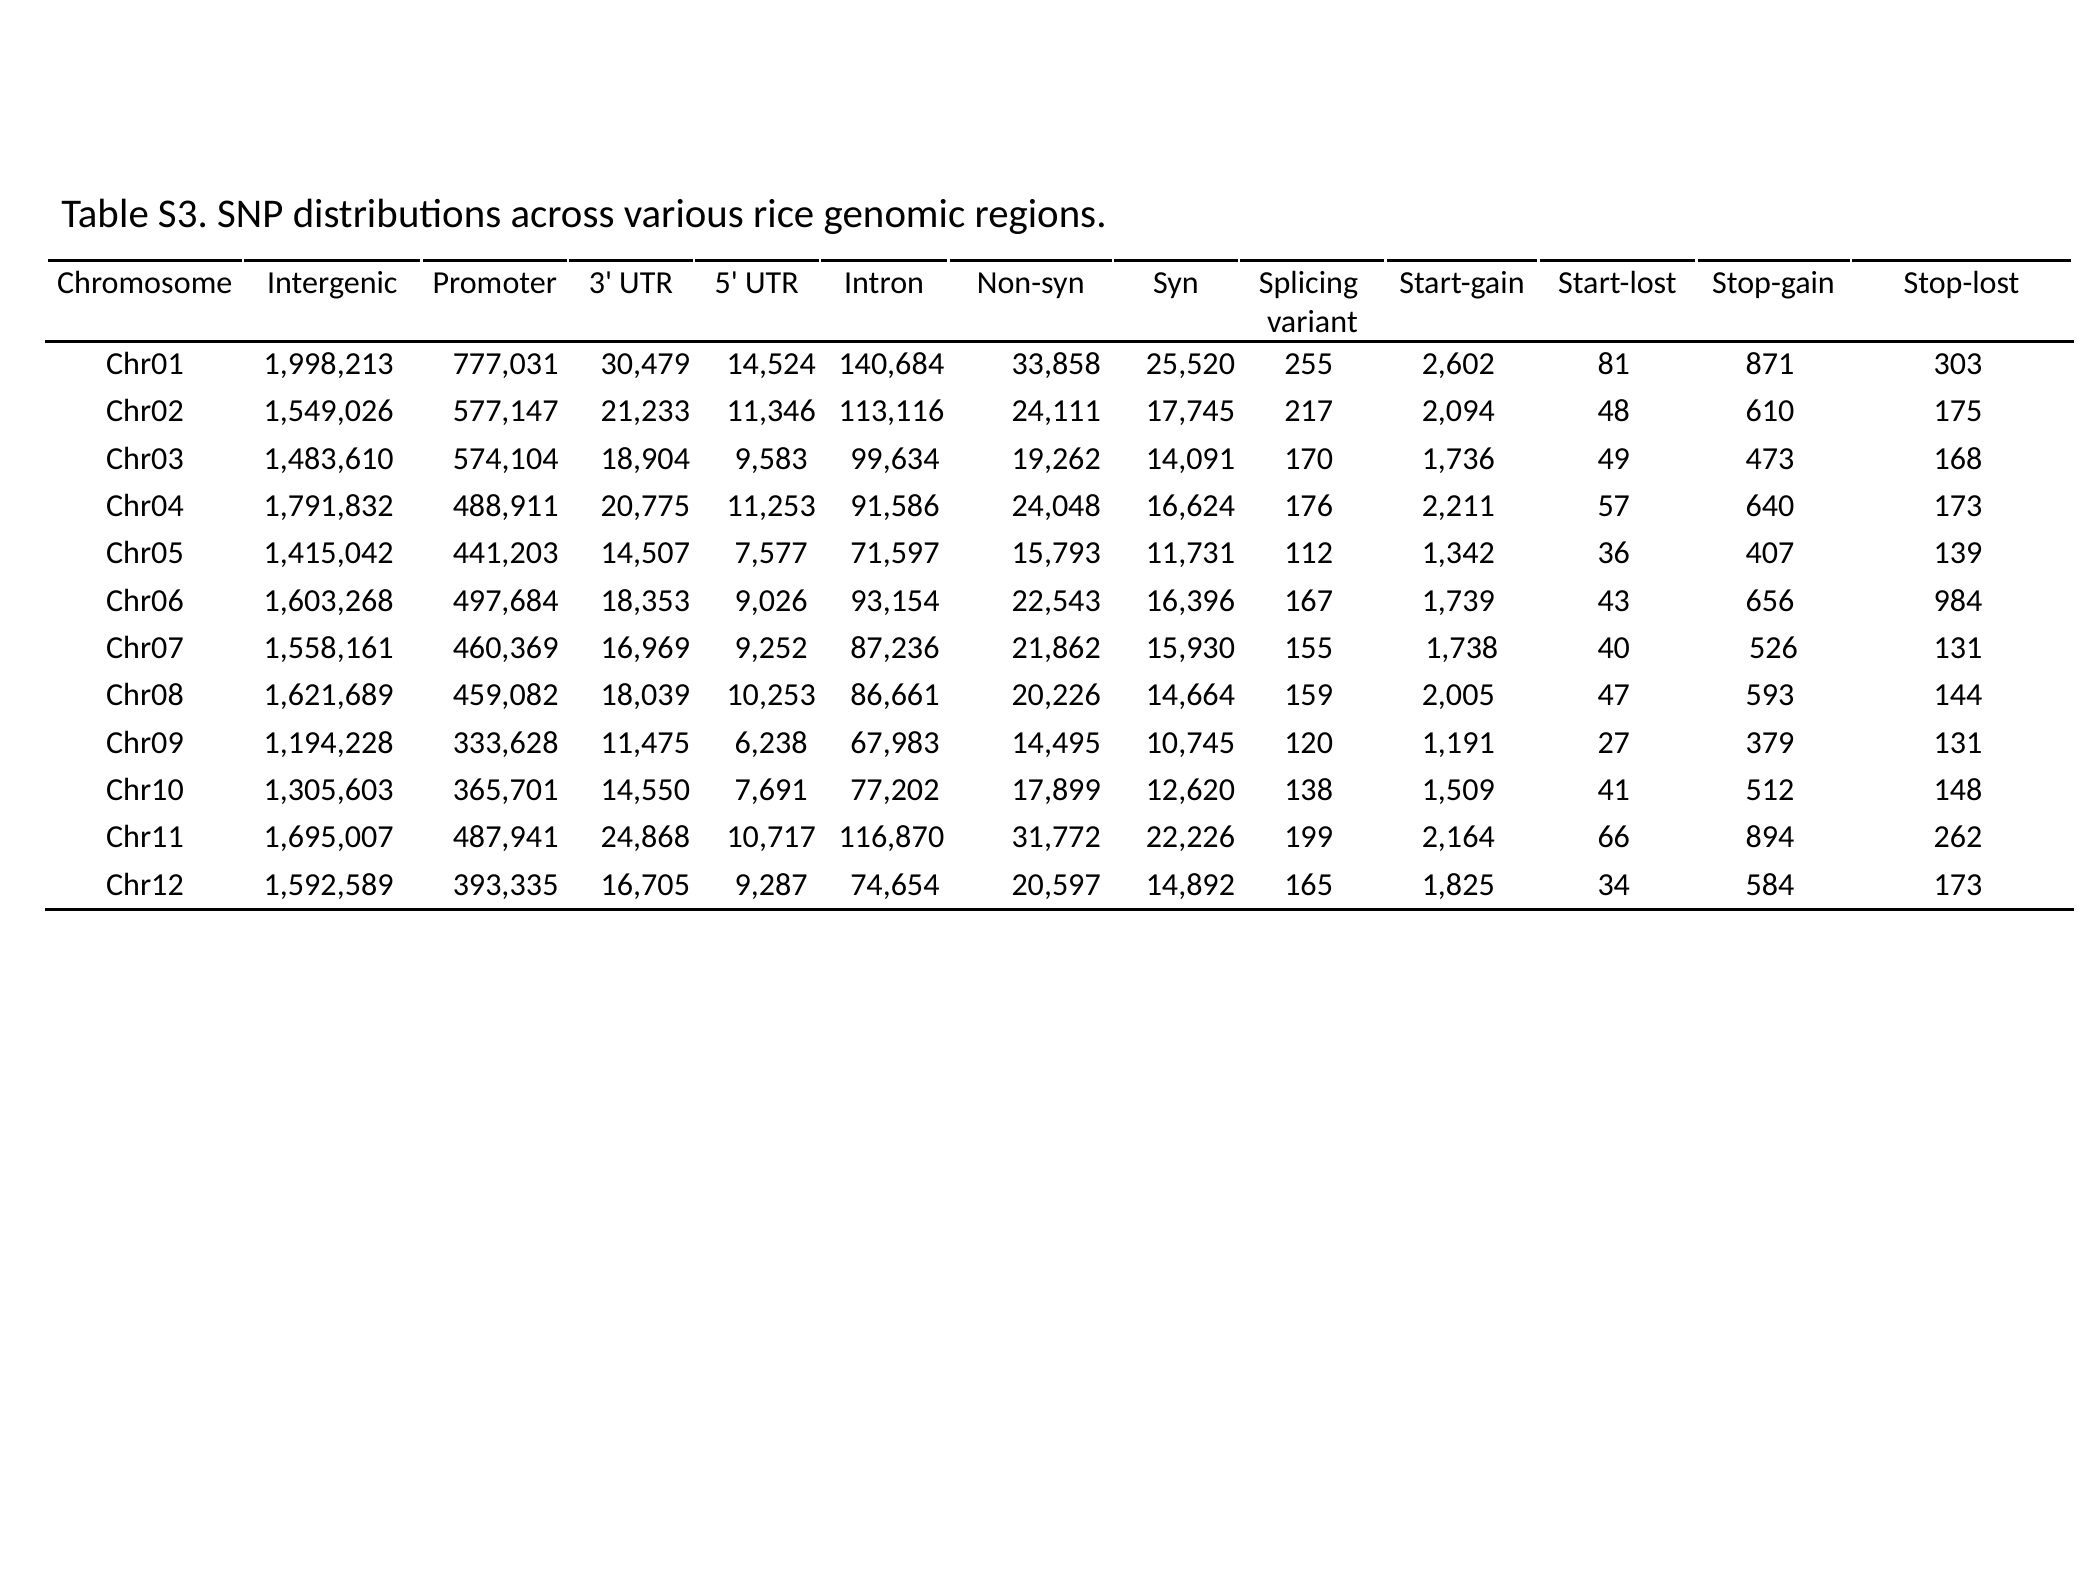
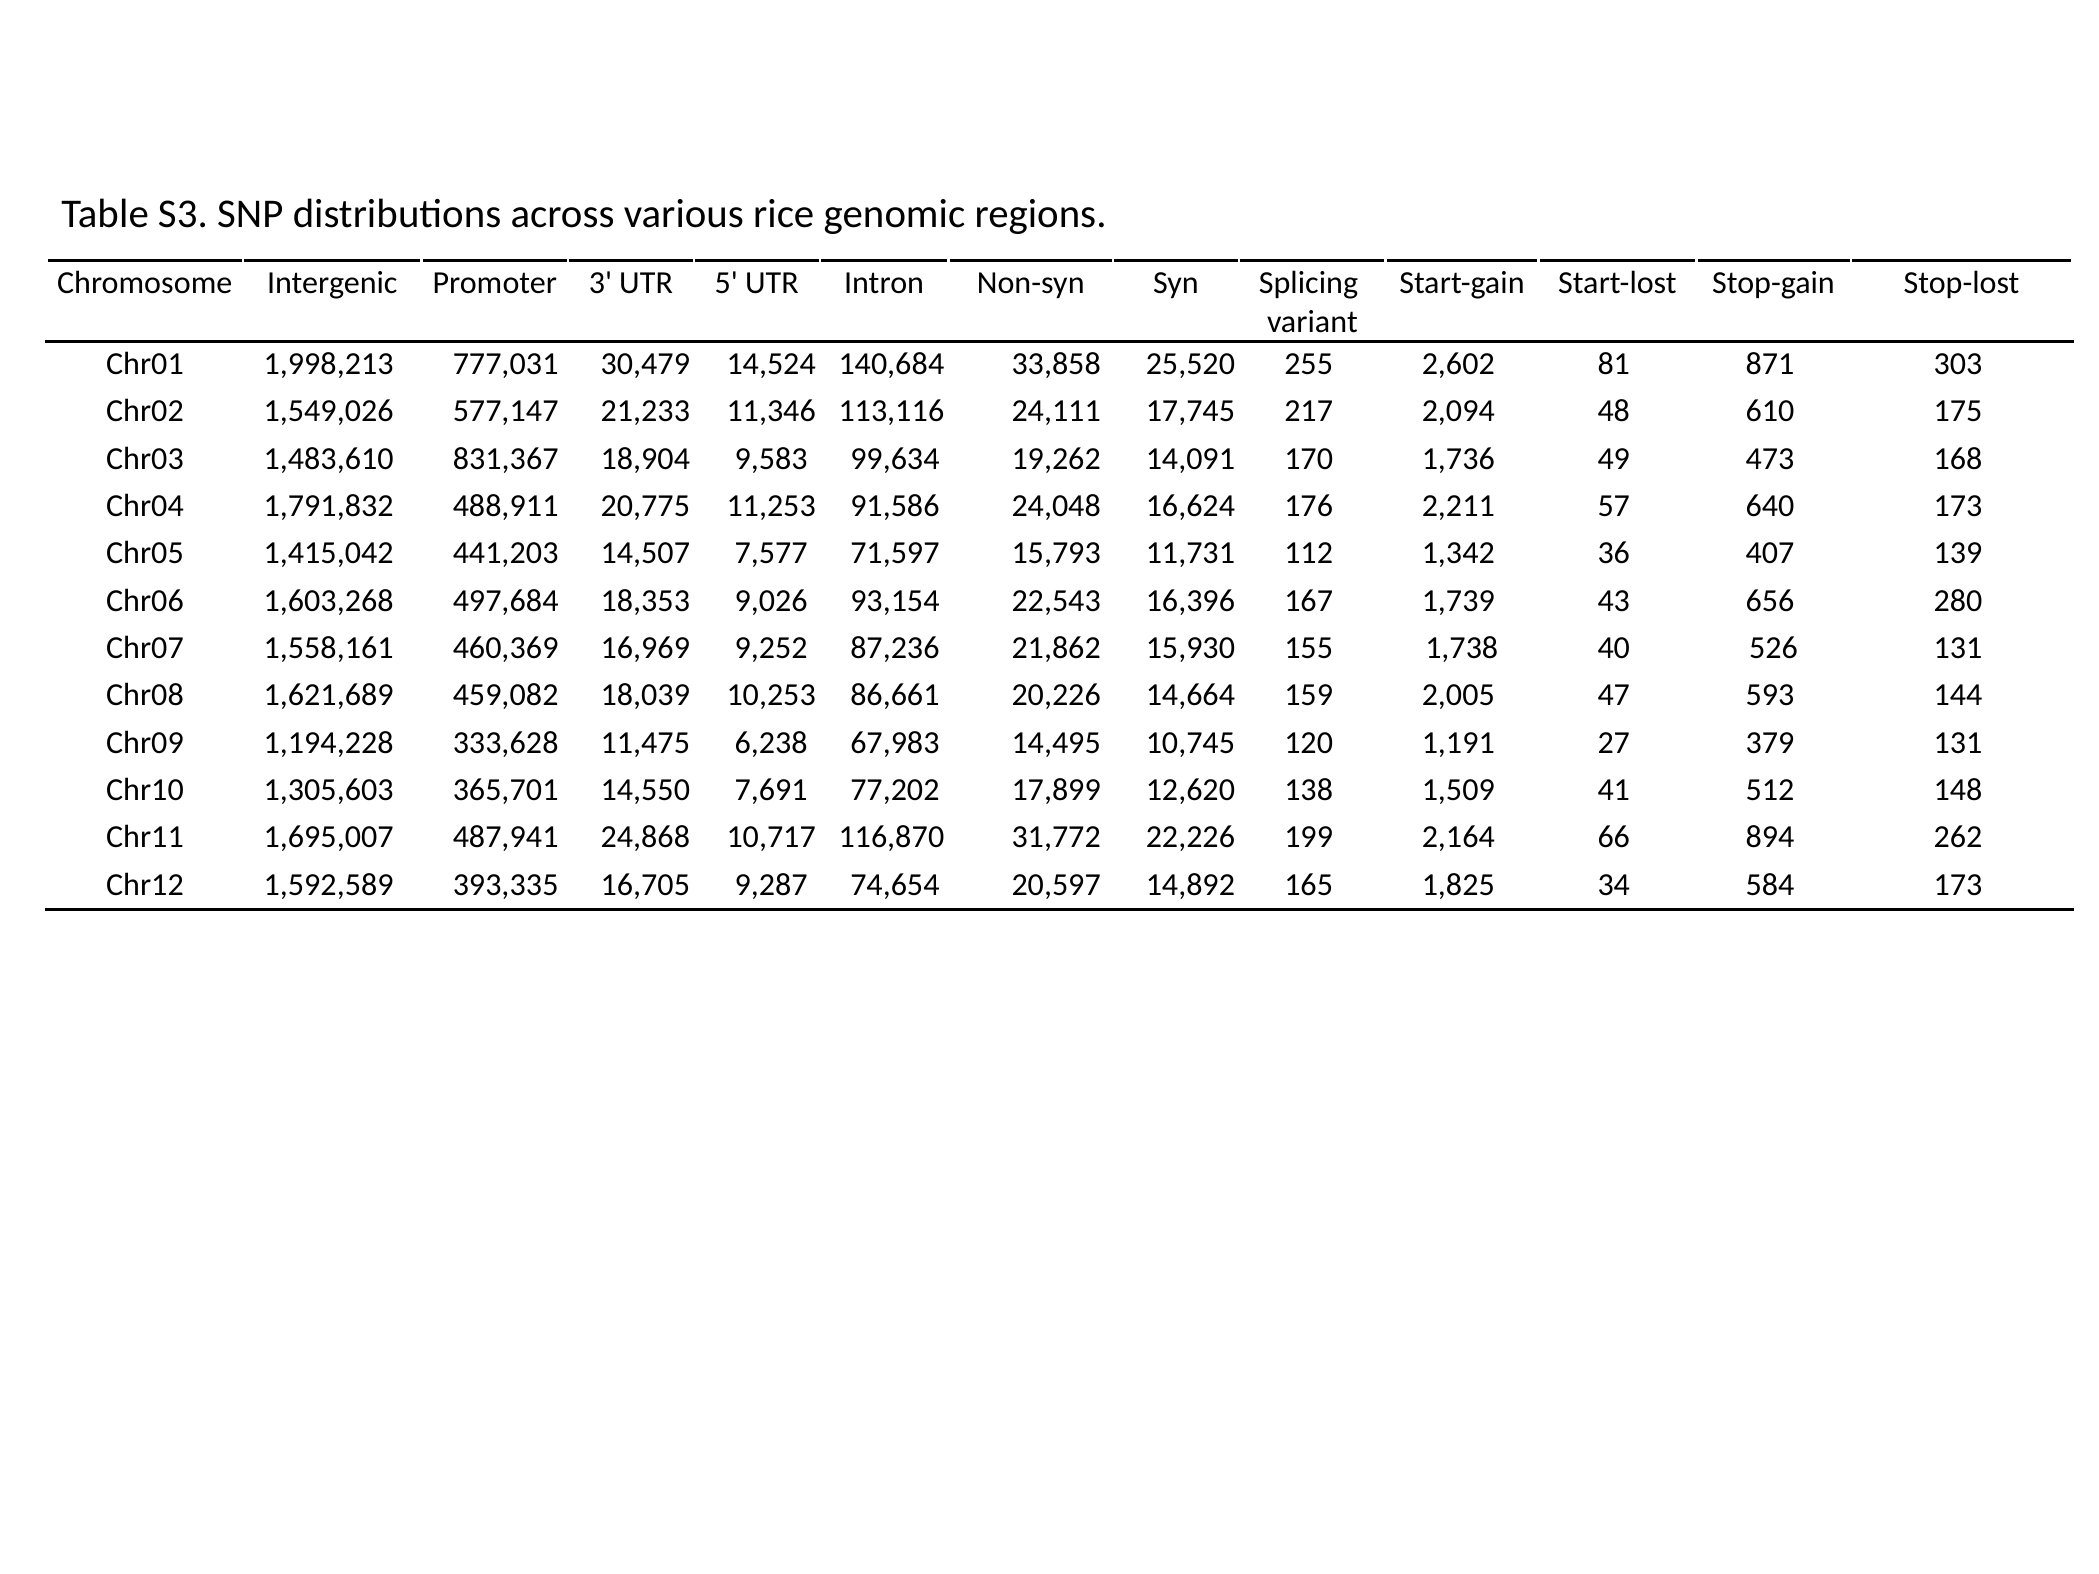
574,104: 574,104 -> 831,367 (506, 459)
984: 984 -> 280 (1958, 601)
